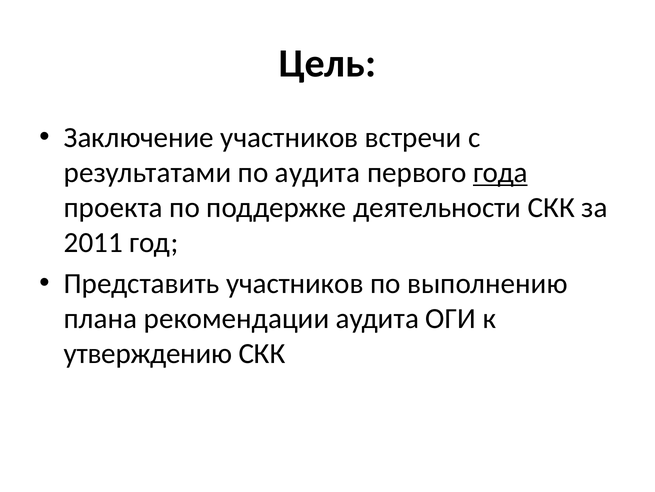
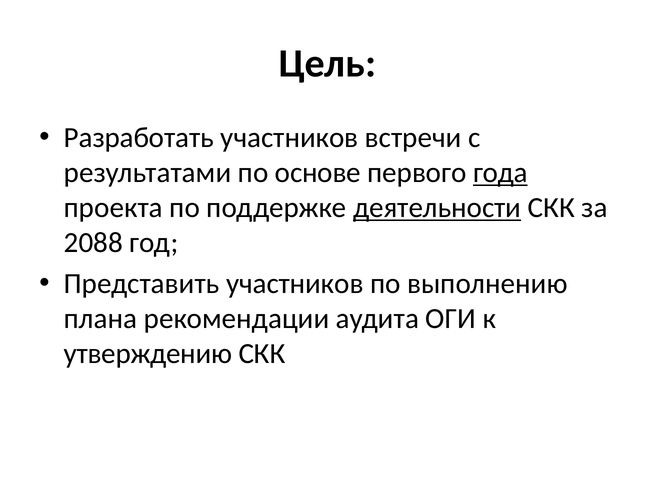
Заключение: Заключение -> Разработать (139, 137)
по аудита: аудита -> основе (318, 172)
деятельности underline: none -> present (437, 207)
2011: 2011 -> 2088 (93, 242)
